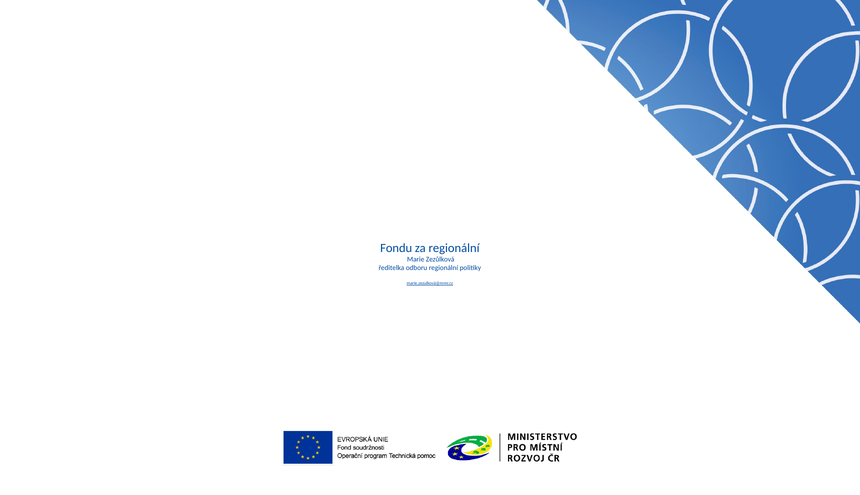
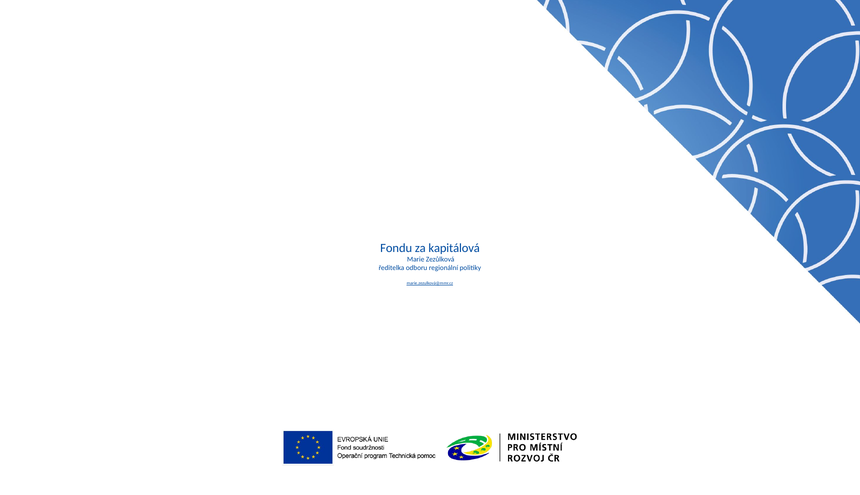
za regionální: regionální -> kapitálová (454, 248)
